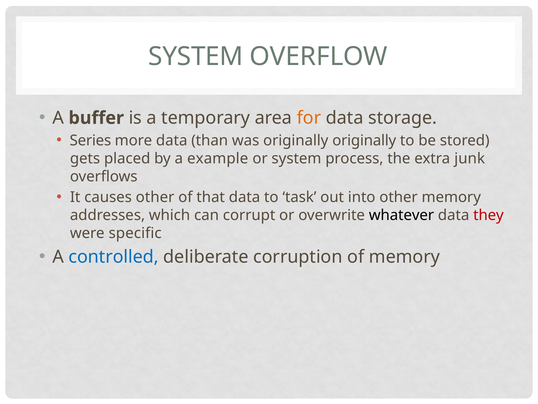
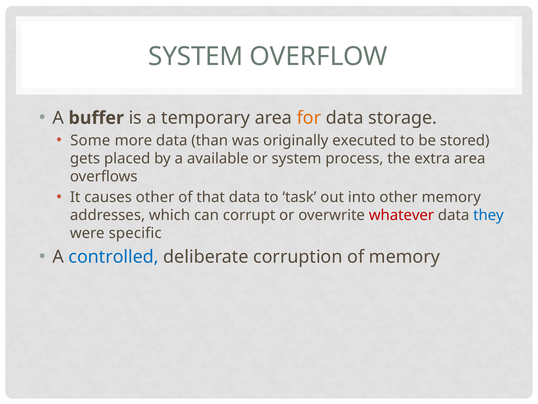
Series: Series -> Some (90, 140)
originally originally: originally -> executed (364, 140)
example: example -> available (218, 158)
extra junk: junk -> area (470, 158)
whatever colour: black -> red (401, 215)
they colour: red -> blue (488, 215)
